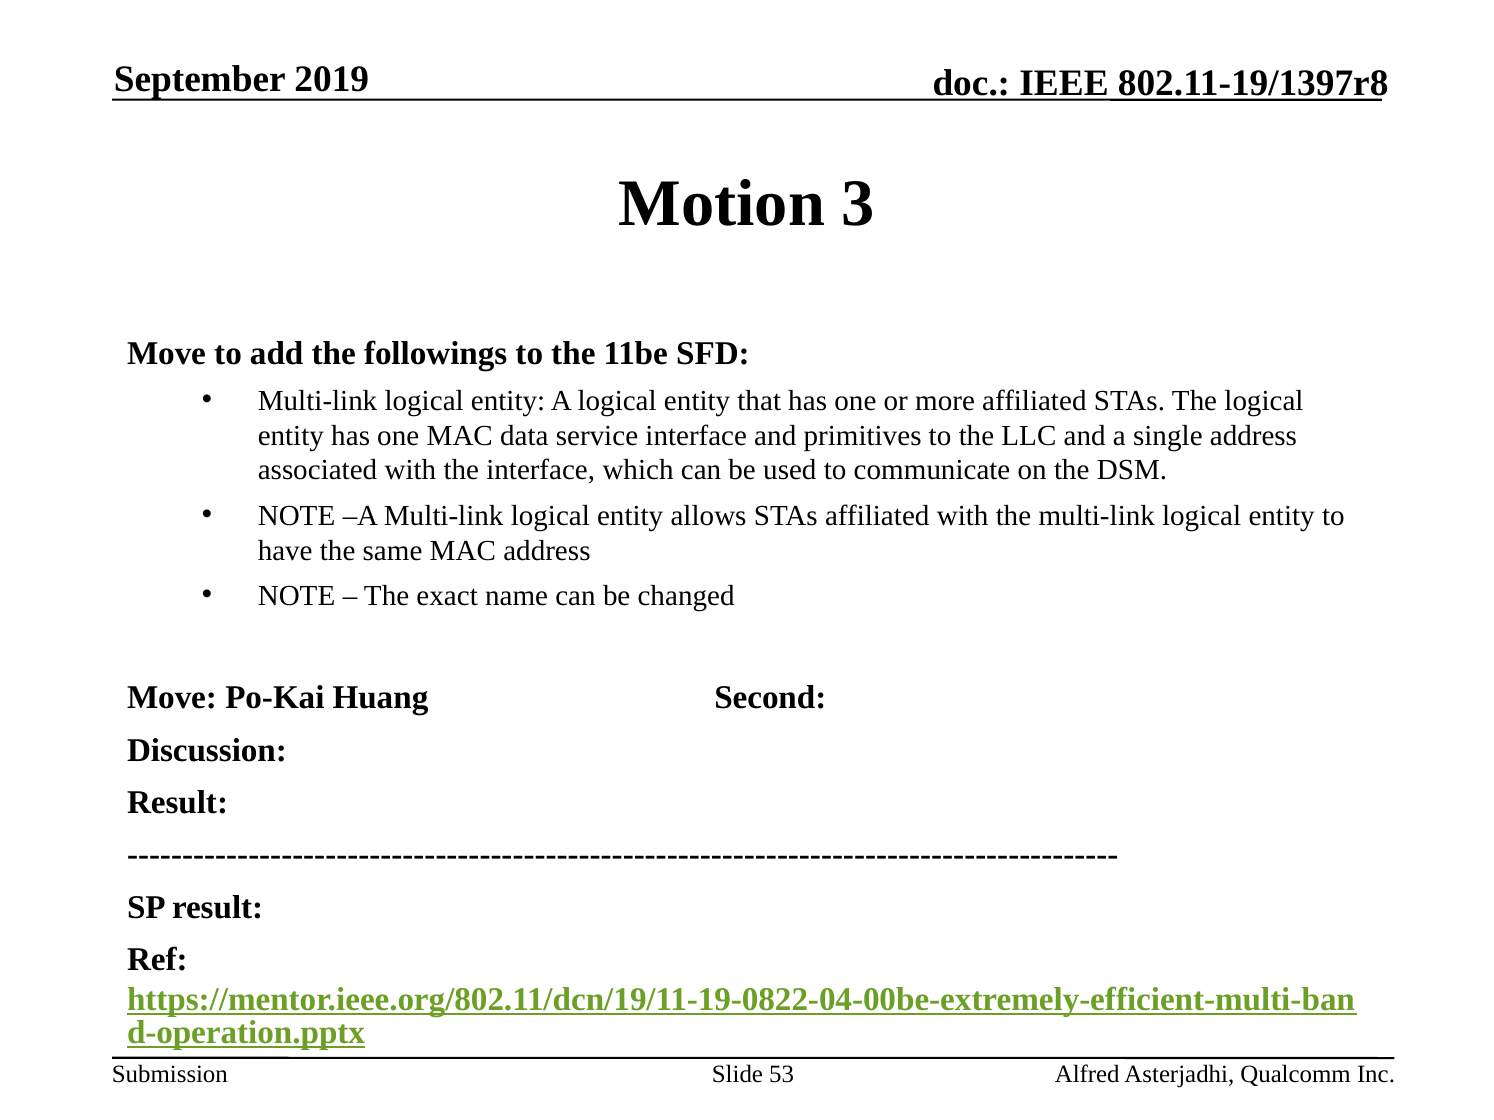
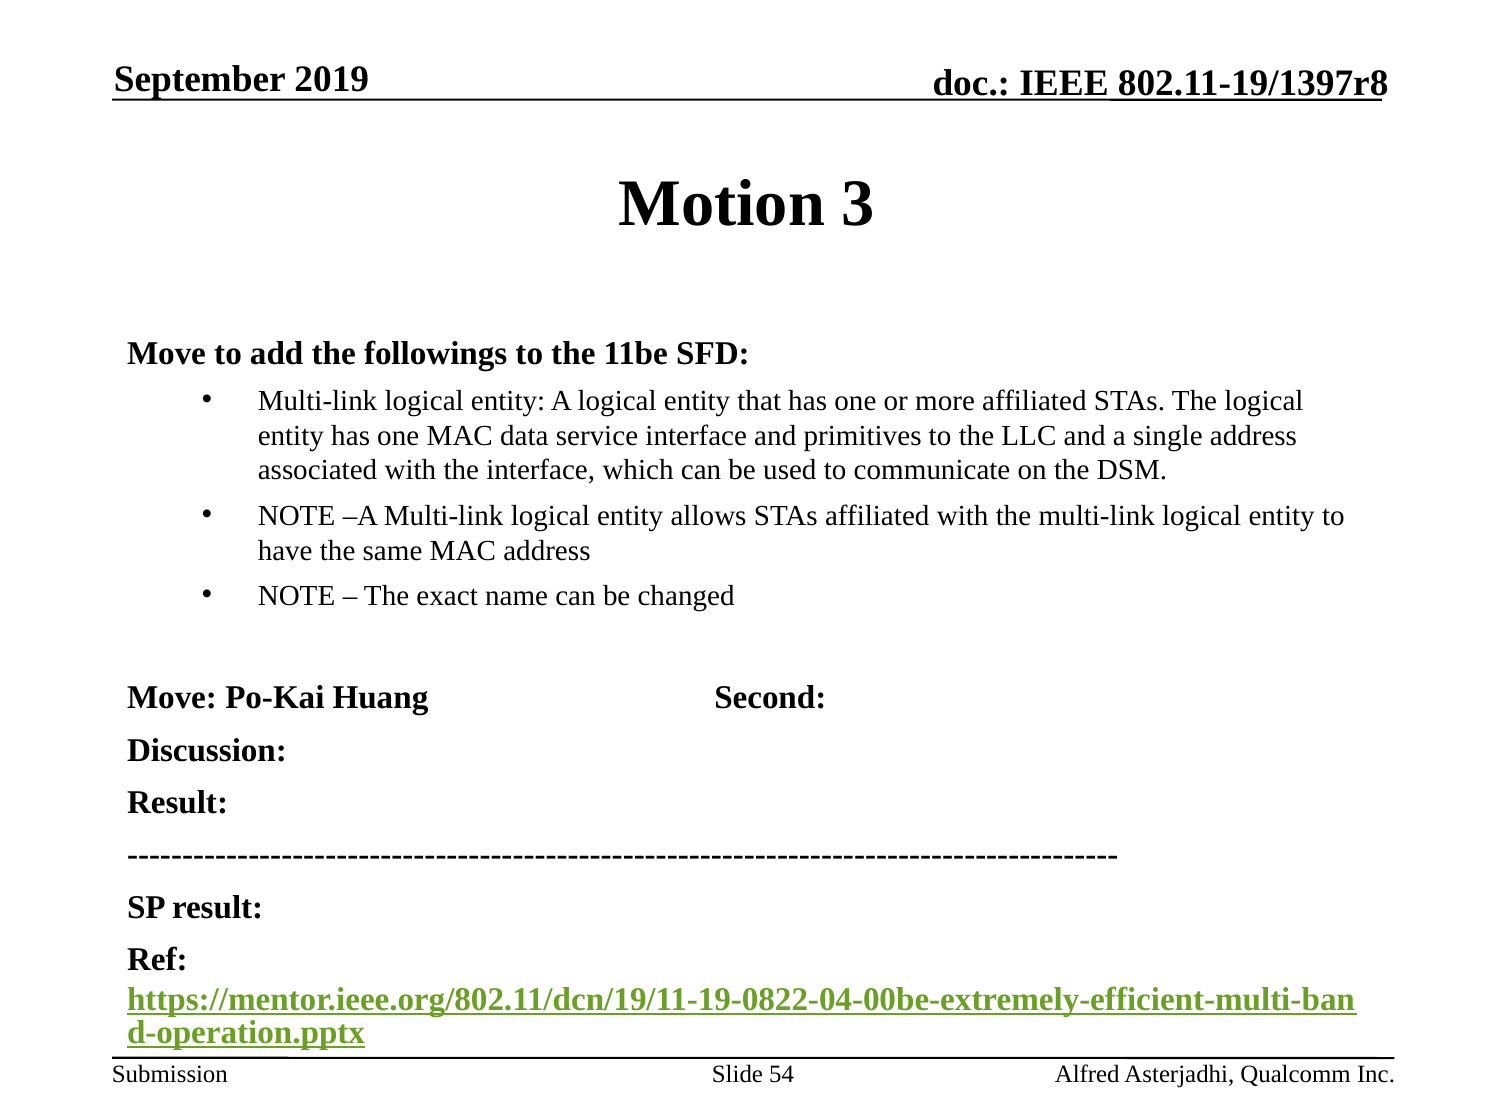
53: 53 -> 54 (782, 1075)
